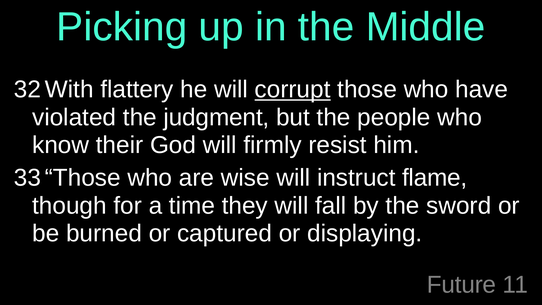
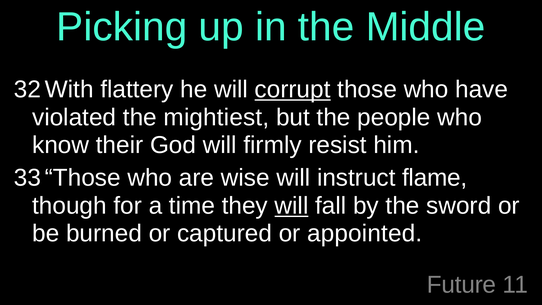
judgment: judgment -> mightiest (216, 117)
will underline: none -> present (292, 206)
displaying: displaying -> appointed (365, 233)
